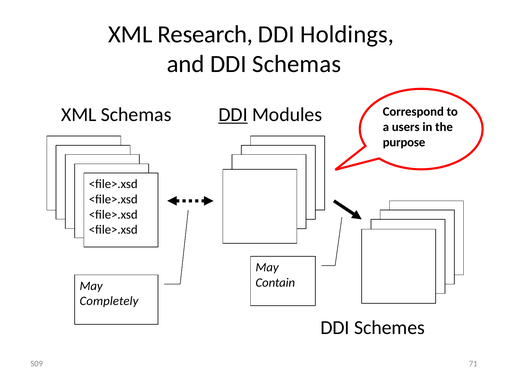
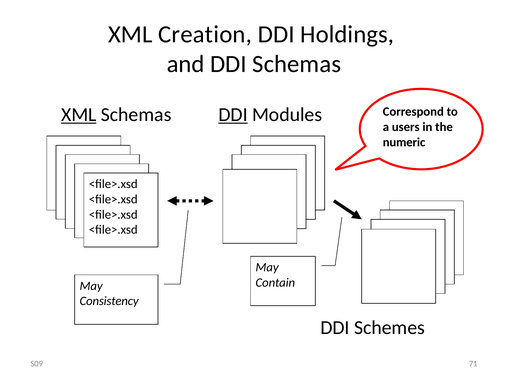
Research: Research -> Creation (205, 34)
XML underline: none -> present (79, 115)
purpose: purpose -> numeric (404, 142)
Completely: Completely -> Consistency (109, 301)
